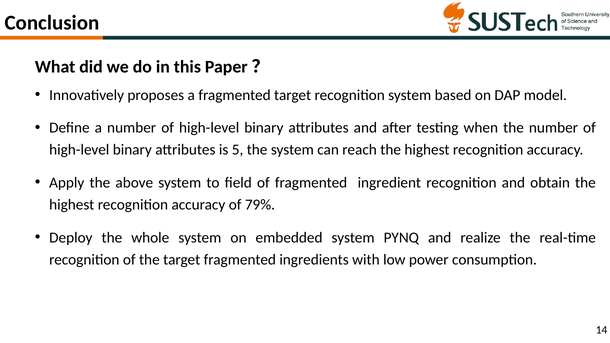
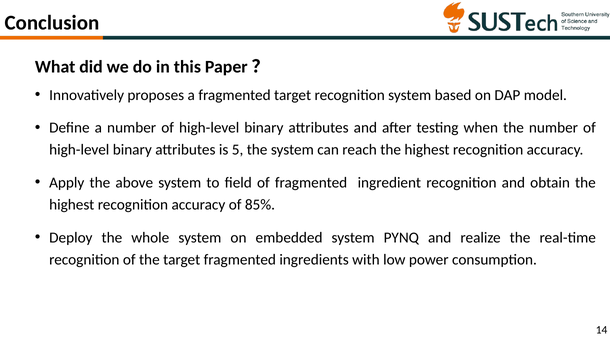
79%: 79% -> 85% (260, 205)
